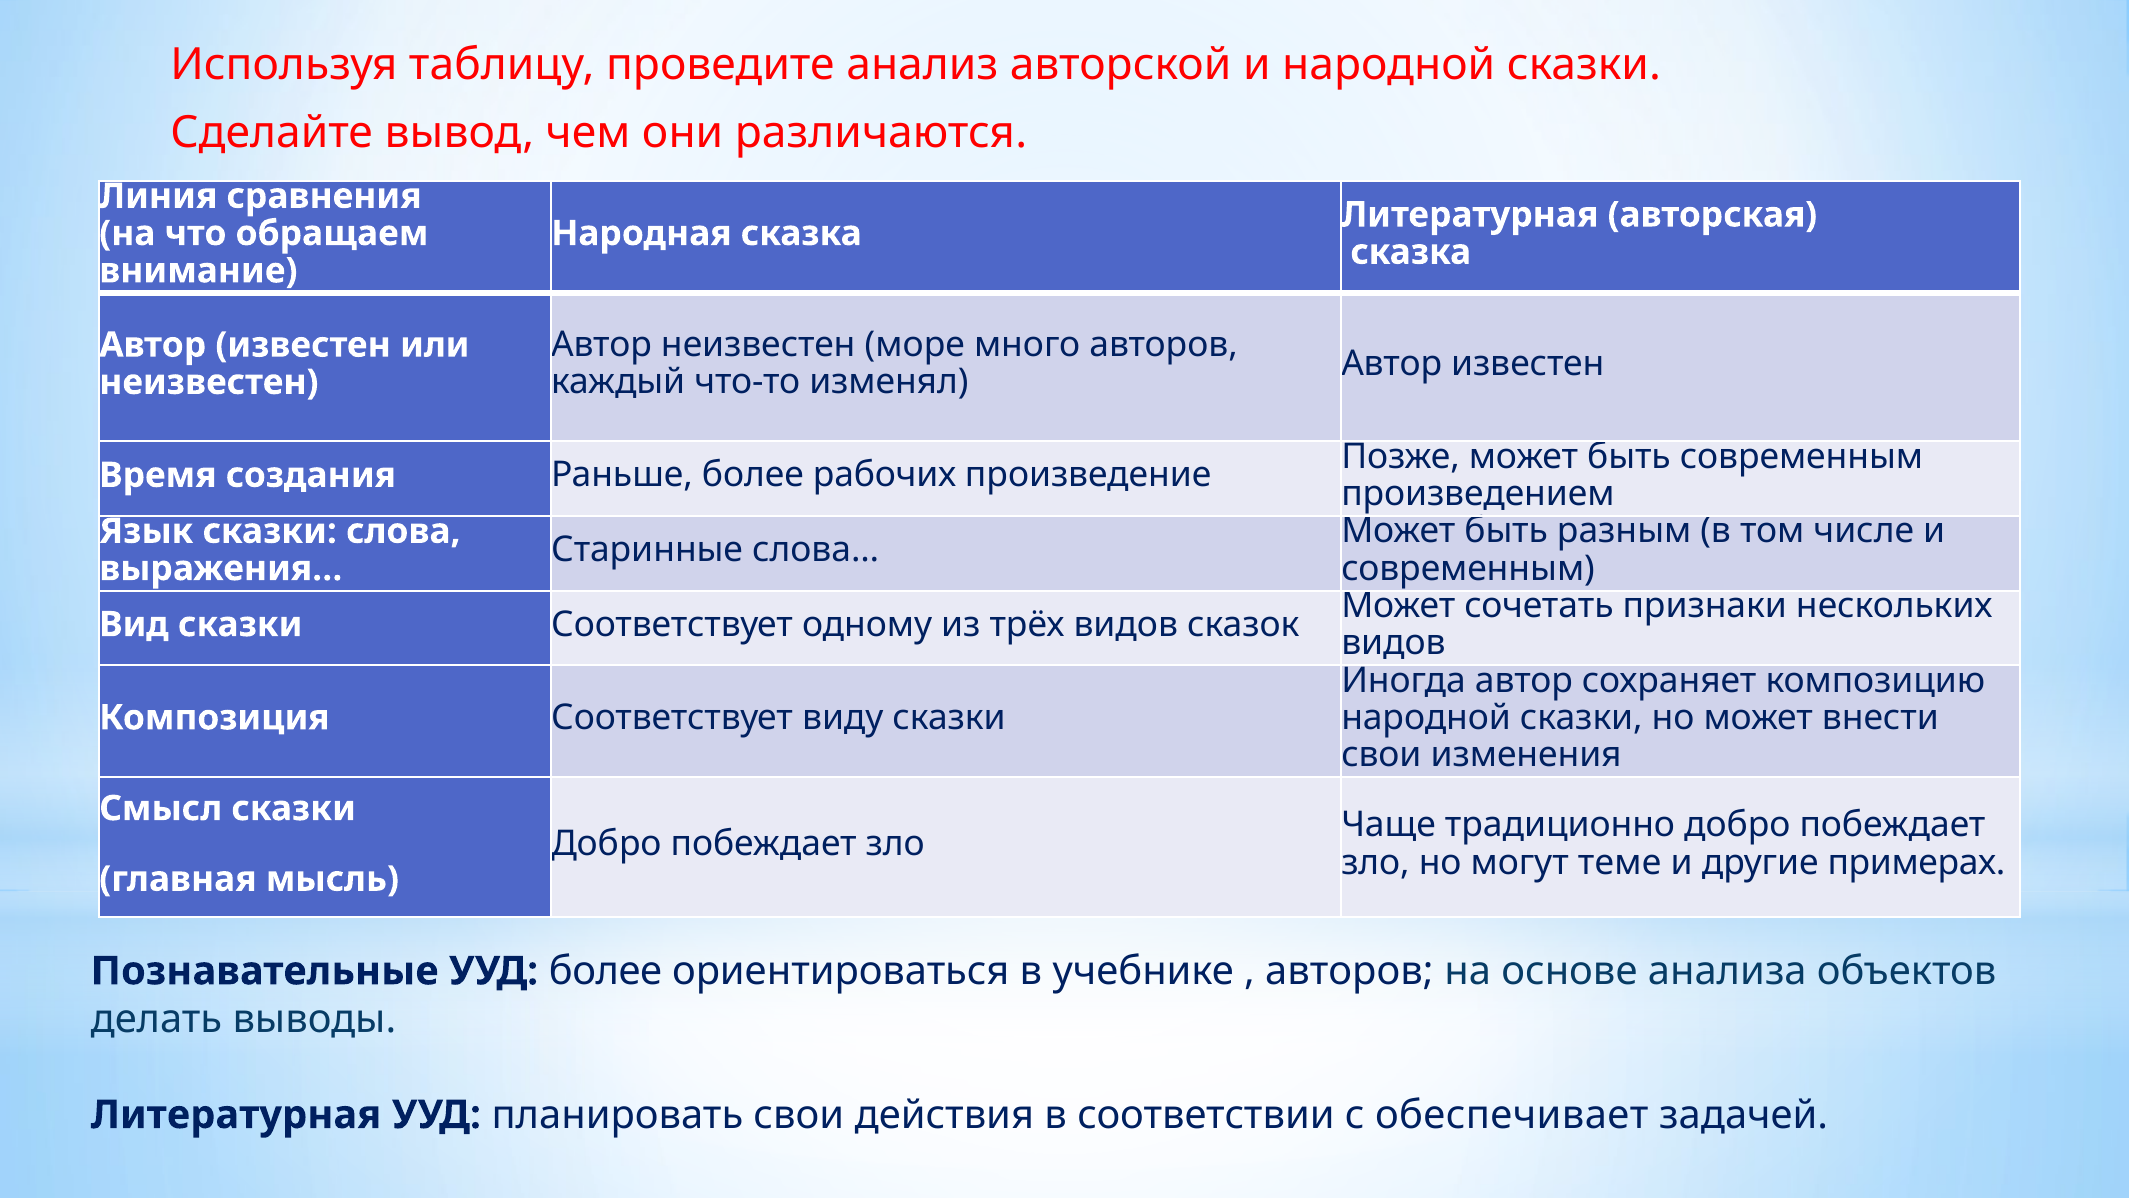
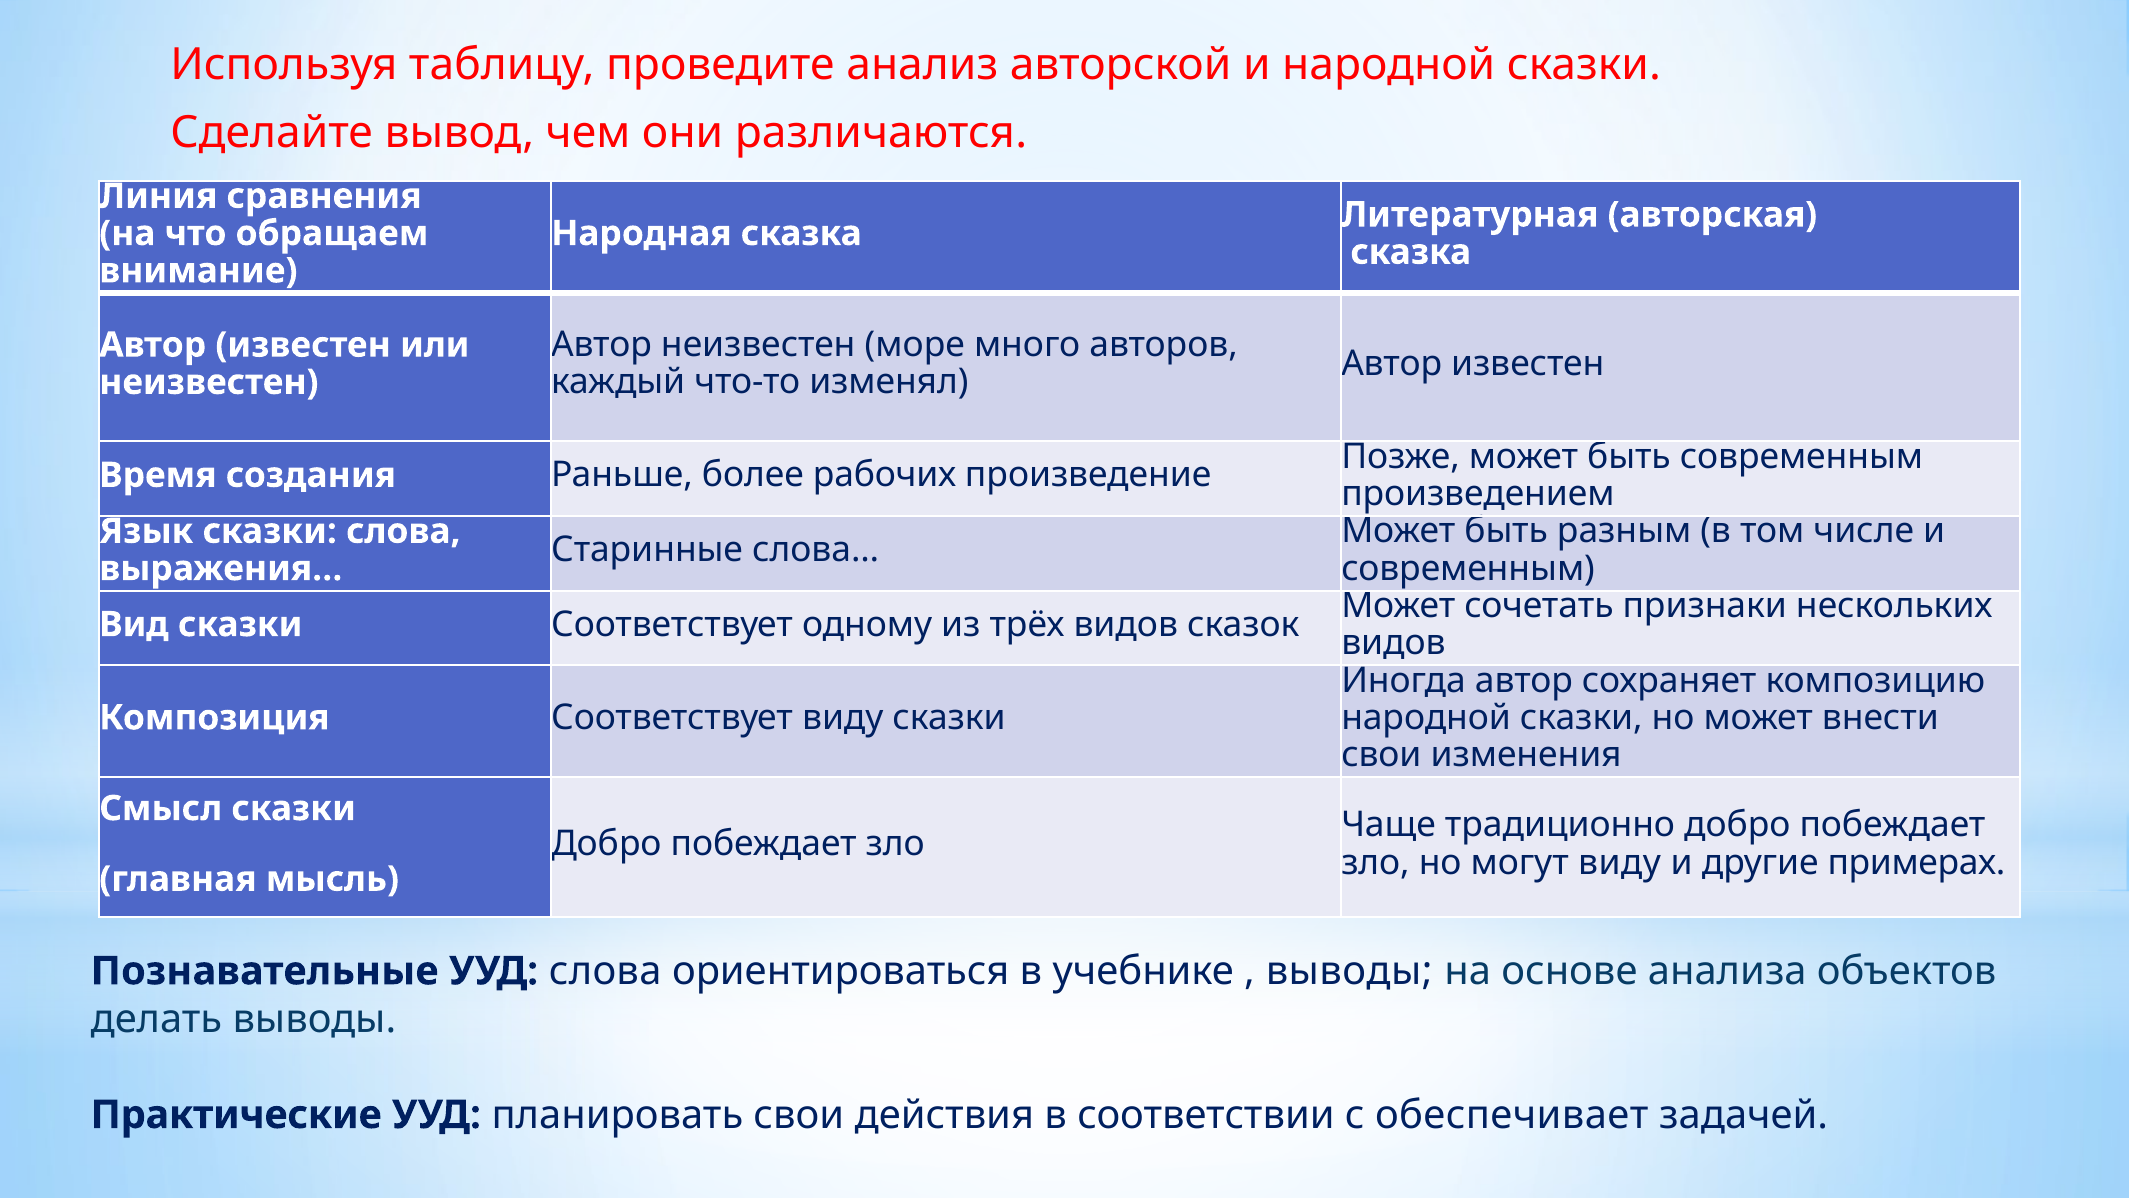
могут теме: теме -> виду (1620, 862)
УУД более: более -> слова (605, 971)
авторов: авторов -> выводы (1349, 971)
Литературная: Литературная -> Практические (236, 1115)
